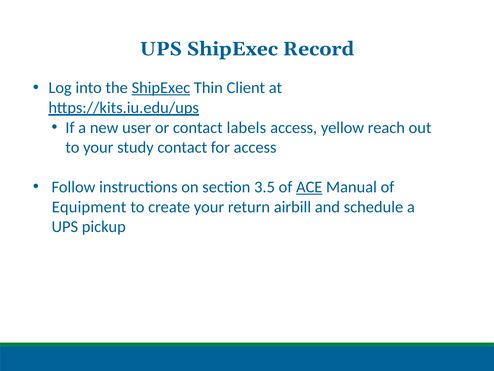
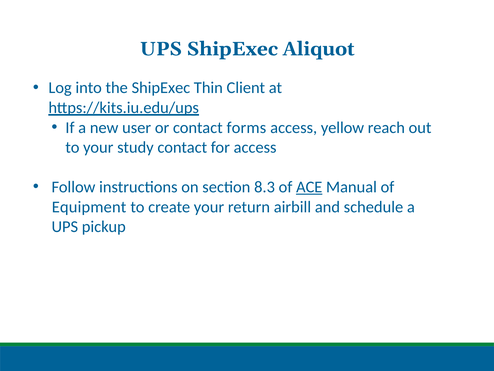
Record: Record -> Aliquot (319, 49)
ShipExec underline: present -> none (161, 88)
labels: labels -> forms (246, 128)
3.5: 3.5 -> 8.3 (265, 187)
